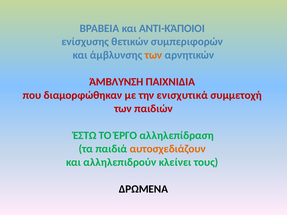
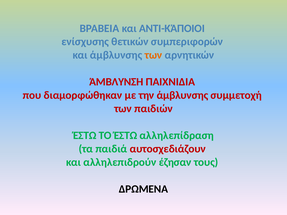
την ενισχυτικά: ενισχυτικά -> άμβλυνσης (182, 95)
TO ΈΡΓΟ: ΈΡΓΟ -> ΈΣΤΩ (126, 136)
αυτοσχεδιάζουν colour: orange -> red (168, 149)
κλείνει: κλείνει -> έζησαν (175, 162)
